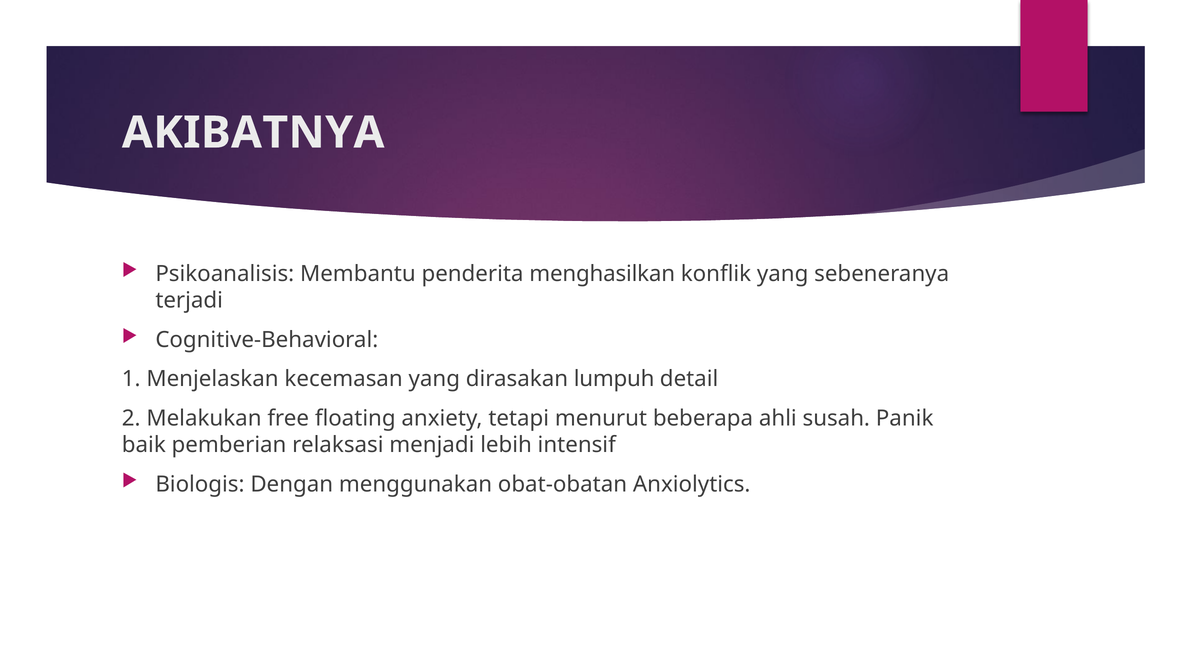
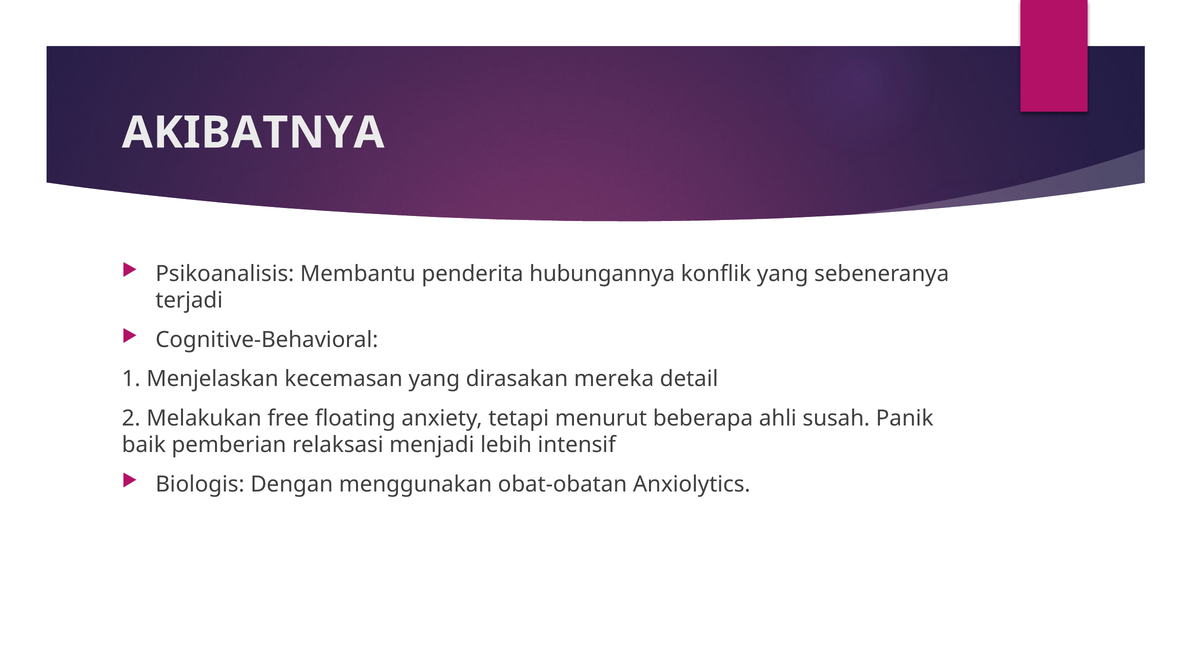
menghasilkan: menghasilkan -> hubungannya (602, 274)
lumpuh: lumpuh -> mereka (614, 379)
